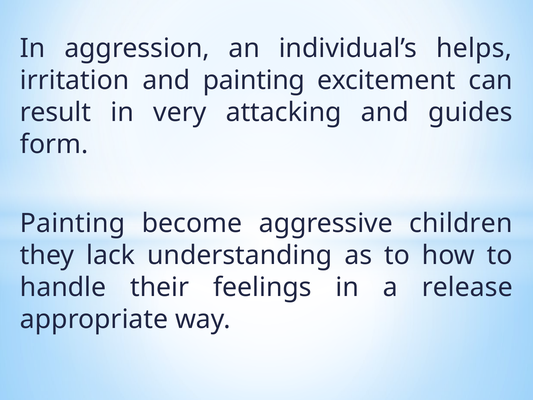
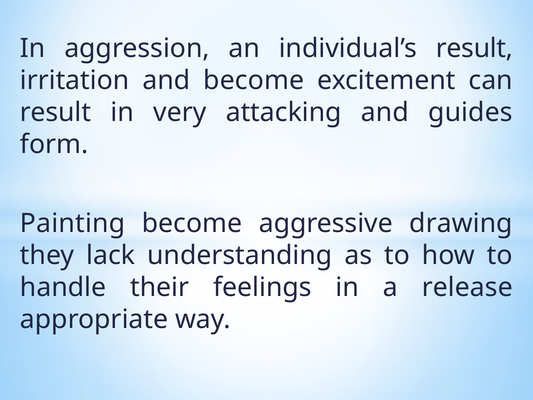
individual’s helps: helps -> result (474, 48)
and painting: painting -> become (254, 80)
children: children -> drawing (461, 223)
